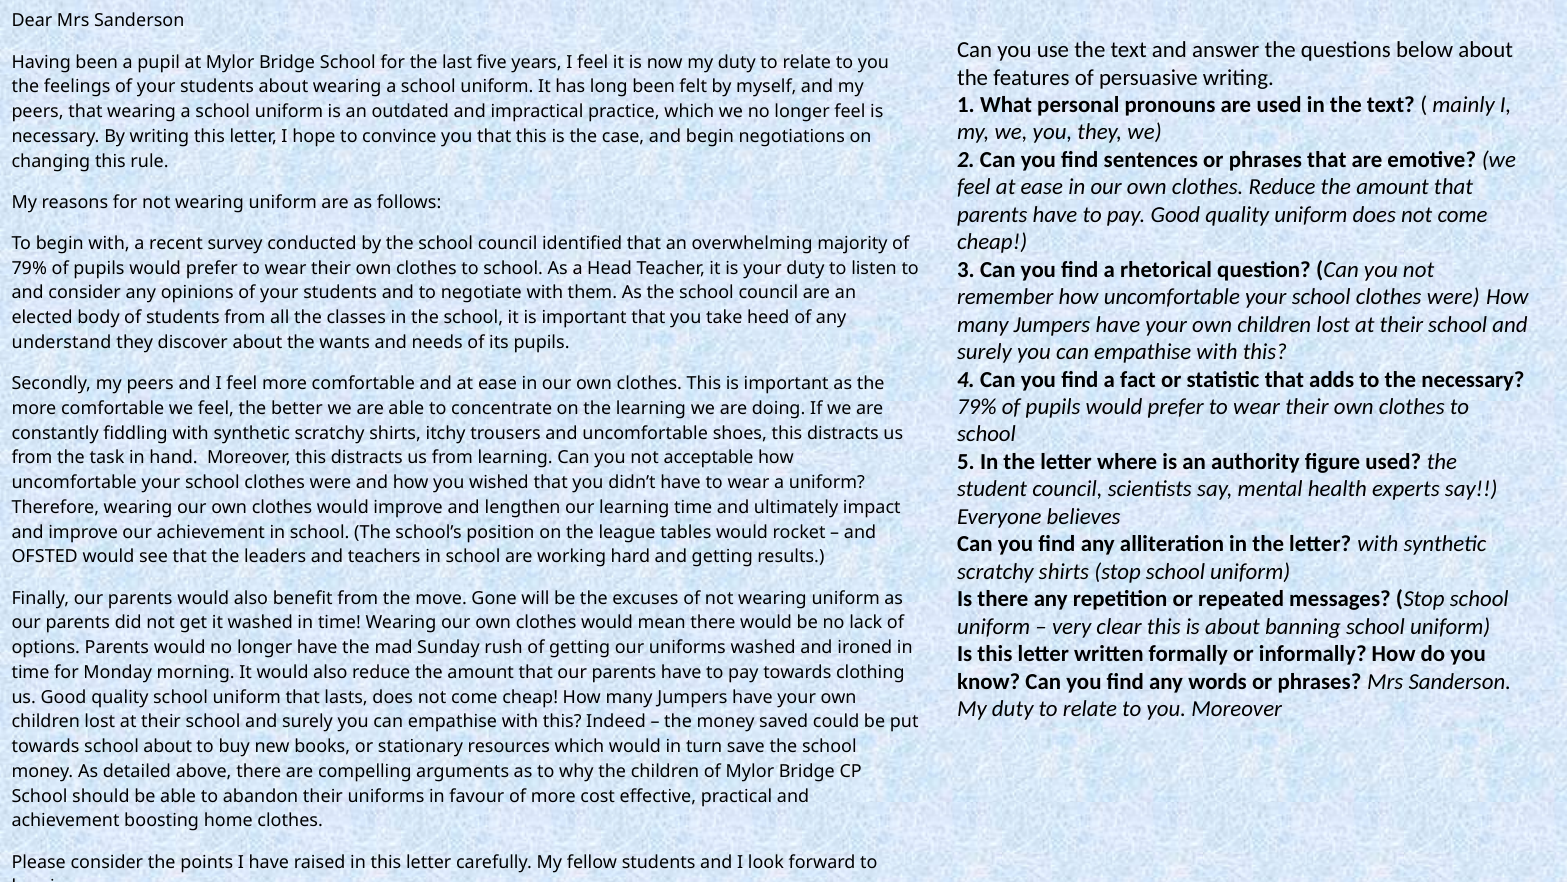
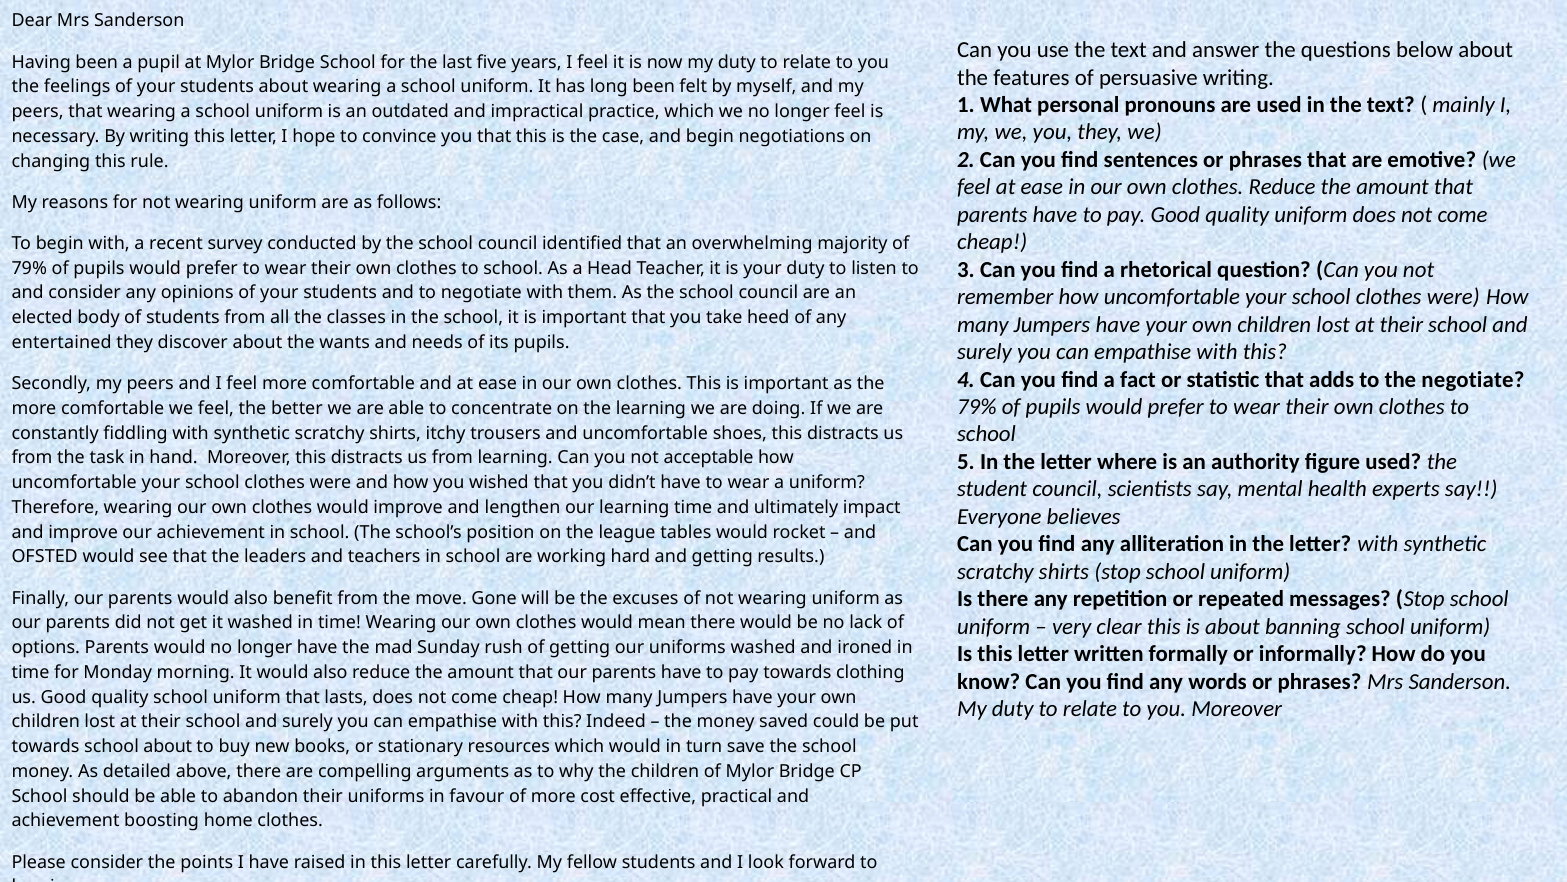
understand: understand -> entertained (62, 342)
the necessary: necessary -> negotiate (1473, 379)
